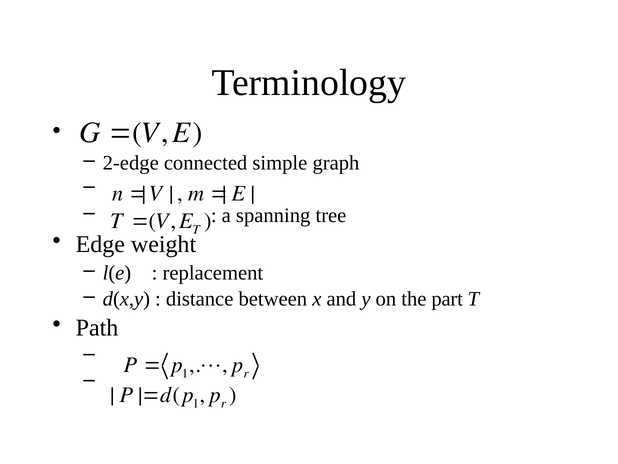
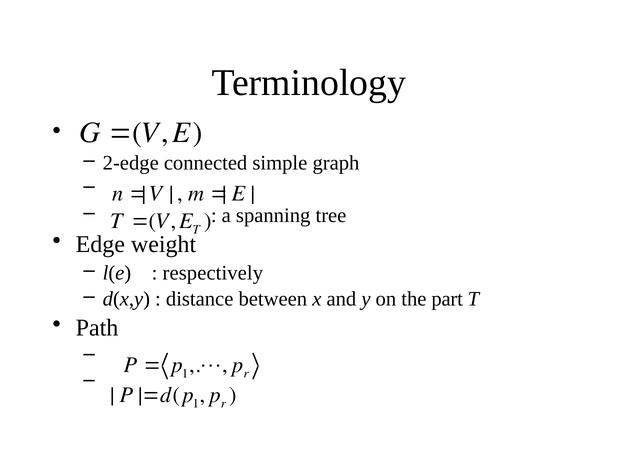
replacement: replacement -> respectively (213, 272)
